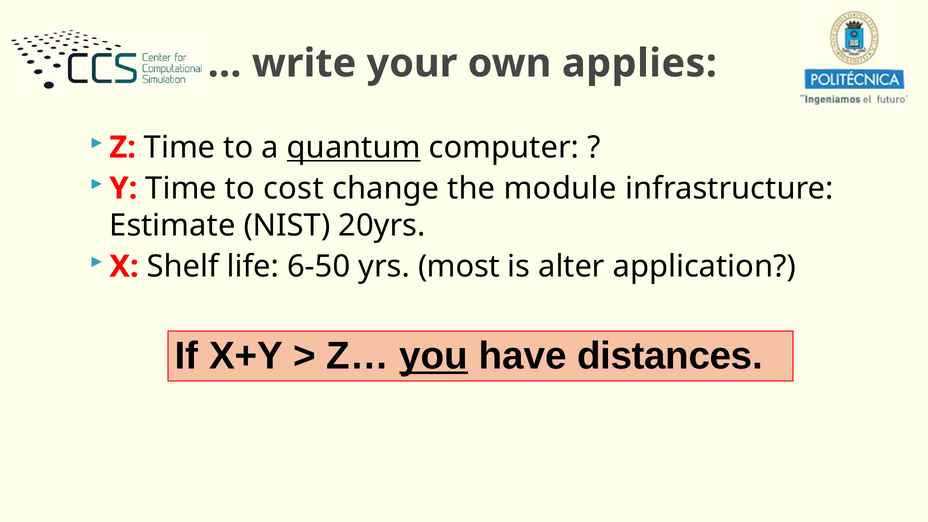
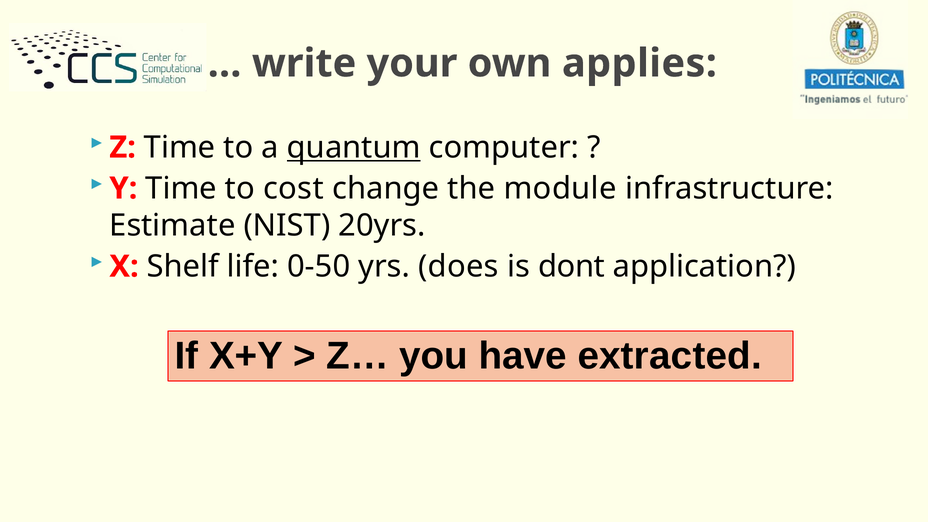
6-50: 6-50 -> 0-50 (319, 267)
most: most -> does (459, 267)
alter: alter -> dont (572, 267)
you underline: present -> none (434, 356)
distances: distances -> extracted (670, 356)
